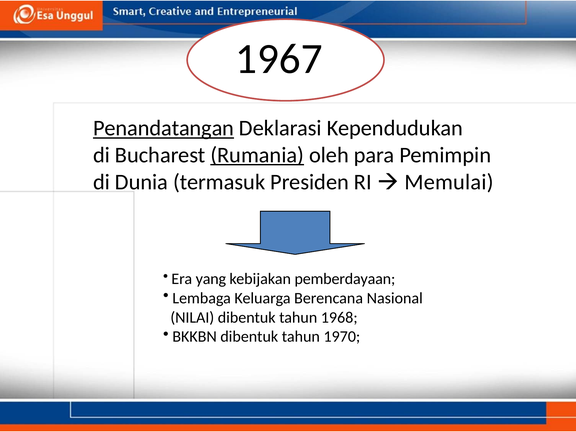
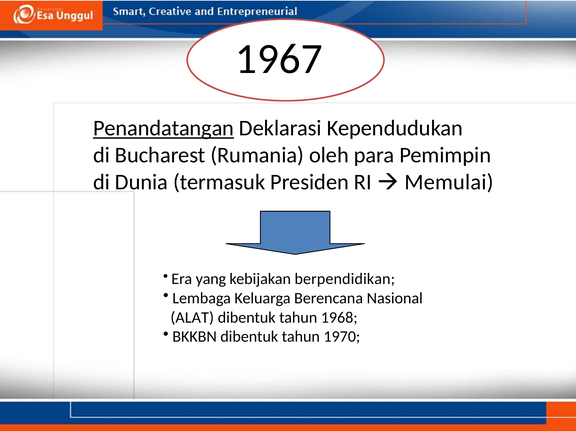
Rumania underline: present -> none (257, 155)
pemberdayaan: pemberdayaan -> berpendidikan (345, 279)
NILAI: NILAI -> ALAT (192, 317)
